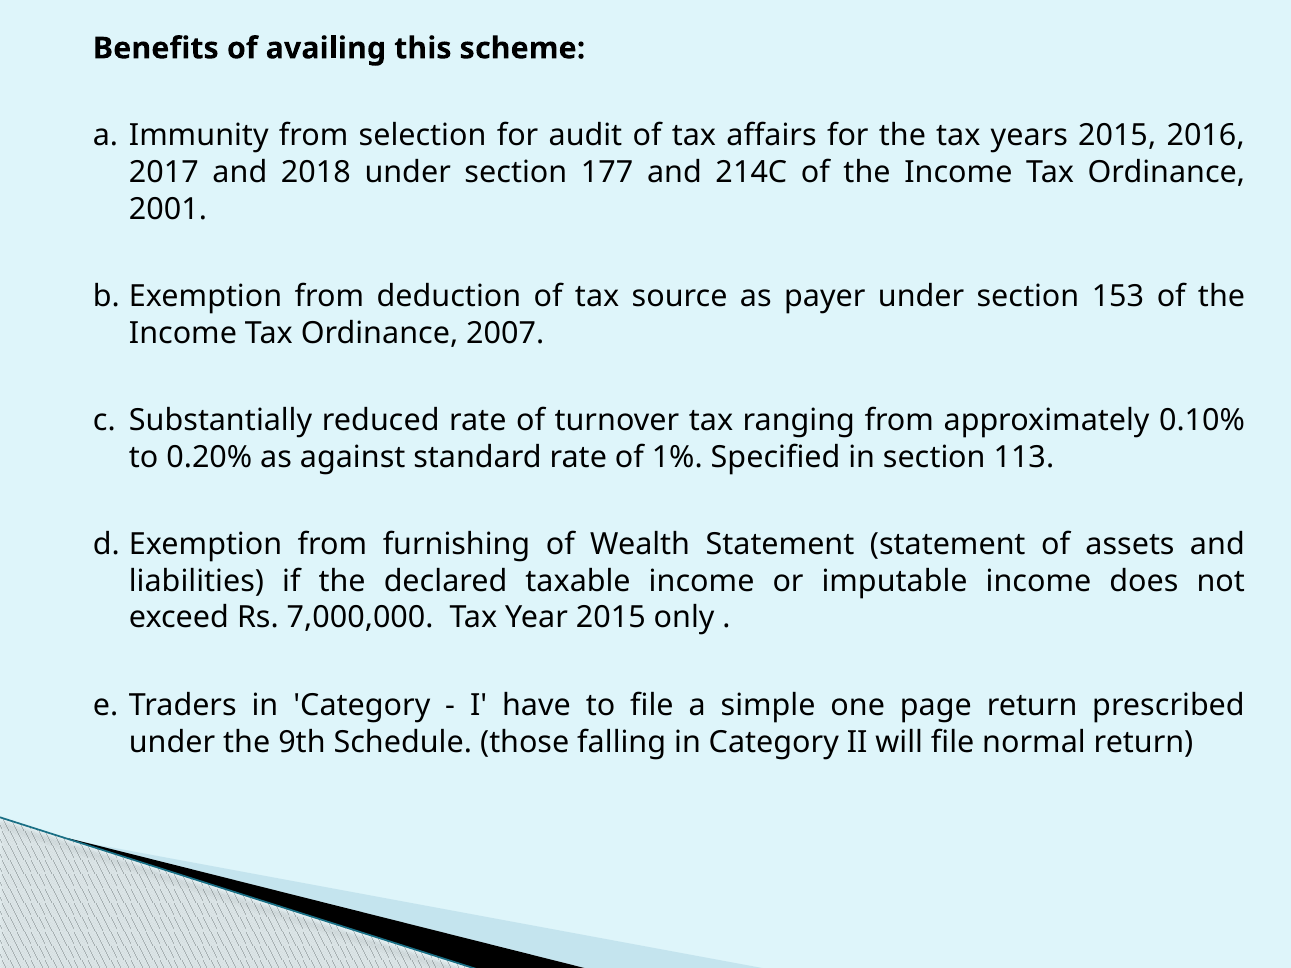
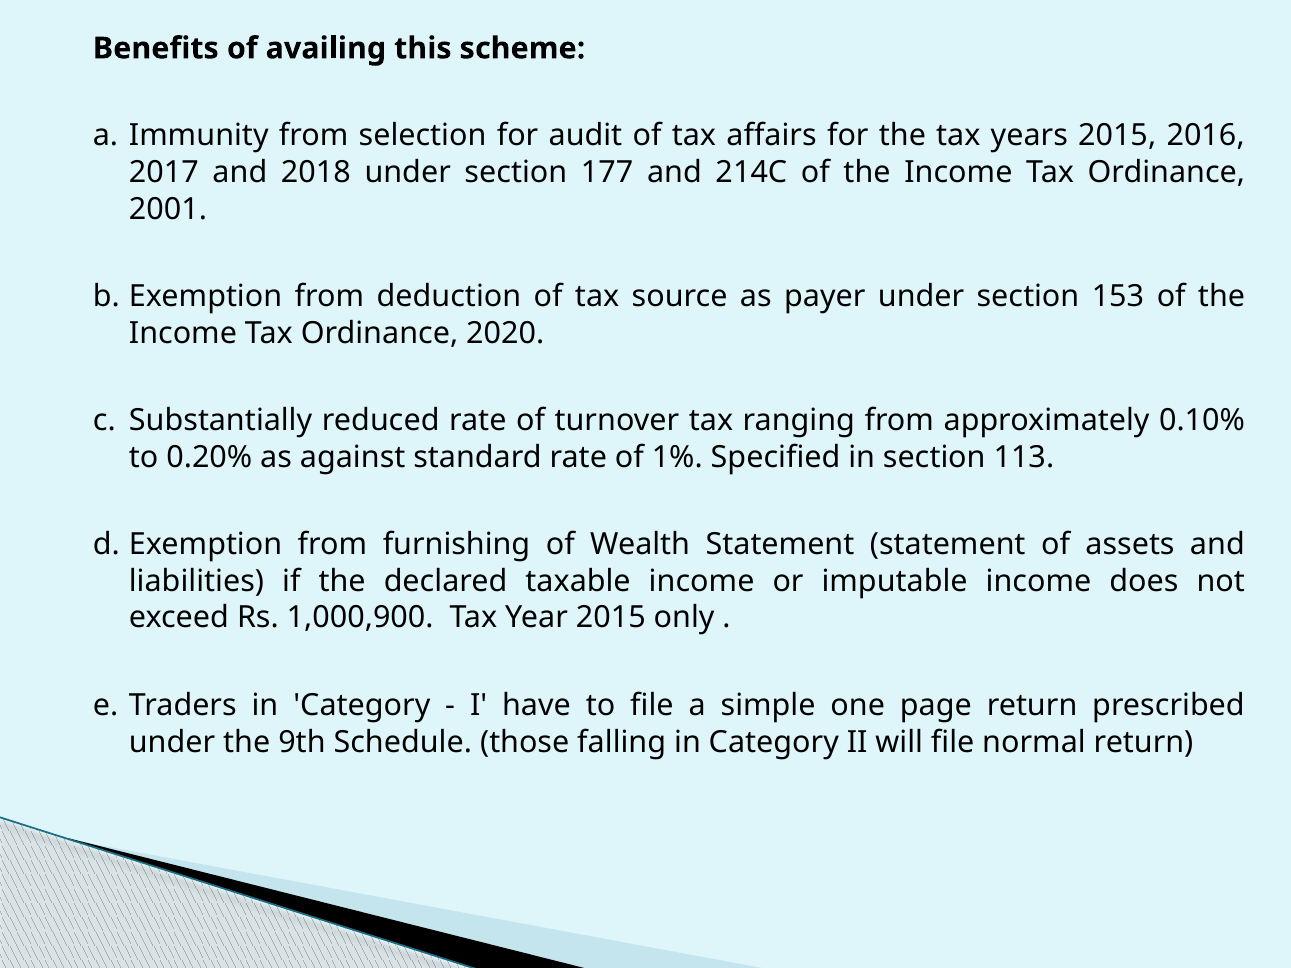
2007: 2007 -> 2020 (505, 333)
7,000,000: 7,000,000 -> 1,000,900 (360, 618)
